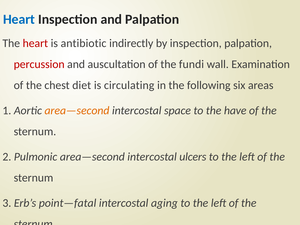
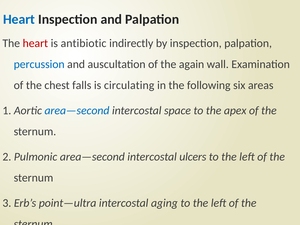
percussion colour: red -> blue (39, 64)
fundi: fundi -> again (192, 64)
diet: diet -> falls (82, 85)
area—second colour: orange -> blue (77, 111)
have: have -> apex (235, 111)
point—fatal: point—fatal -> point—ultra (68, 203)
